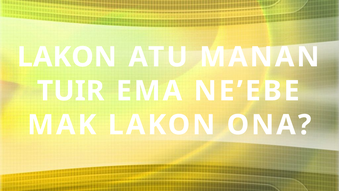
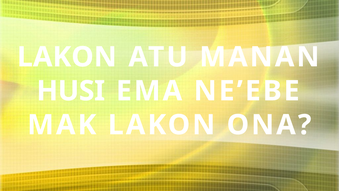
TUIR: TUIR -> HUSI (71, 91)
